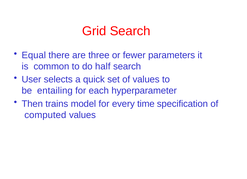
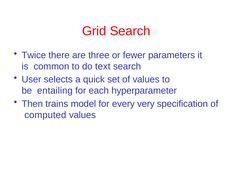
Equal: Equal -> Twice (34, 55)
half: half -> text (103, 67)
time: time -> very (146, 104)
